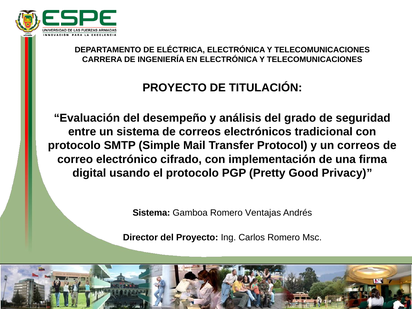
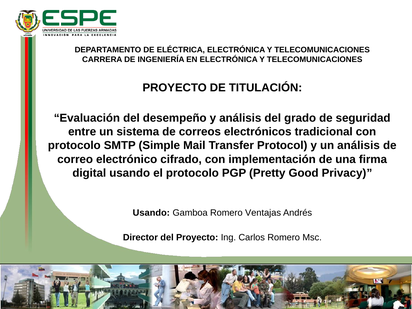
un correos: correos -> análisis (359, 146)
Sistema: Sistema -> Usando (151, 213)
